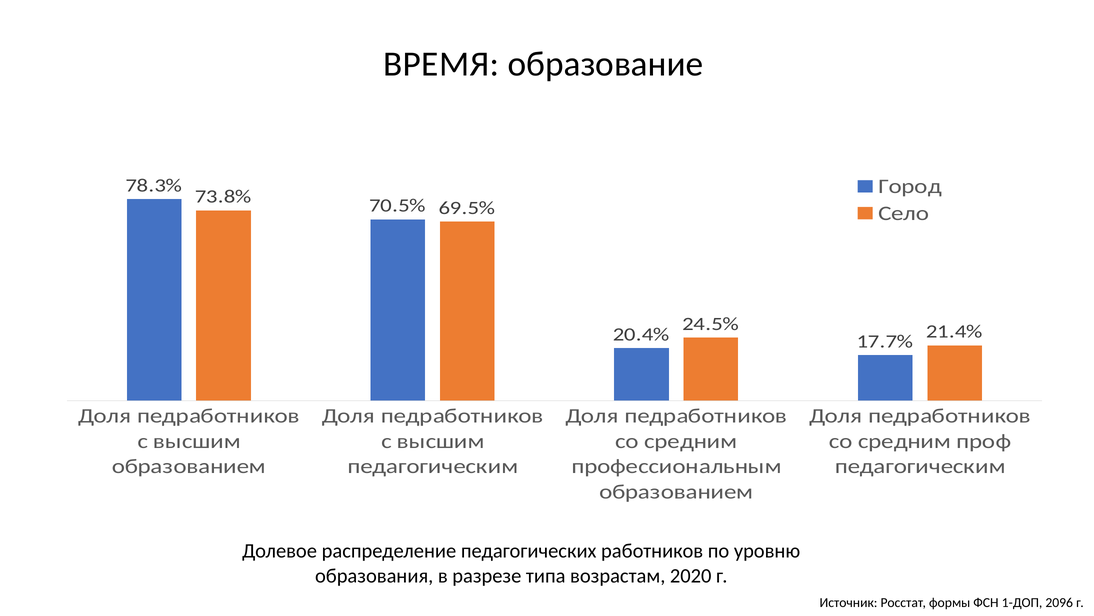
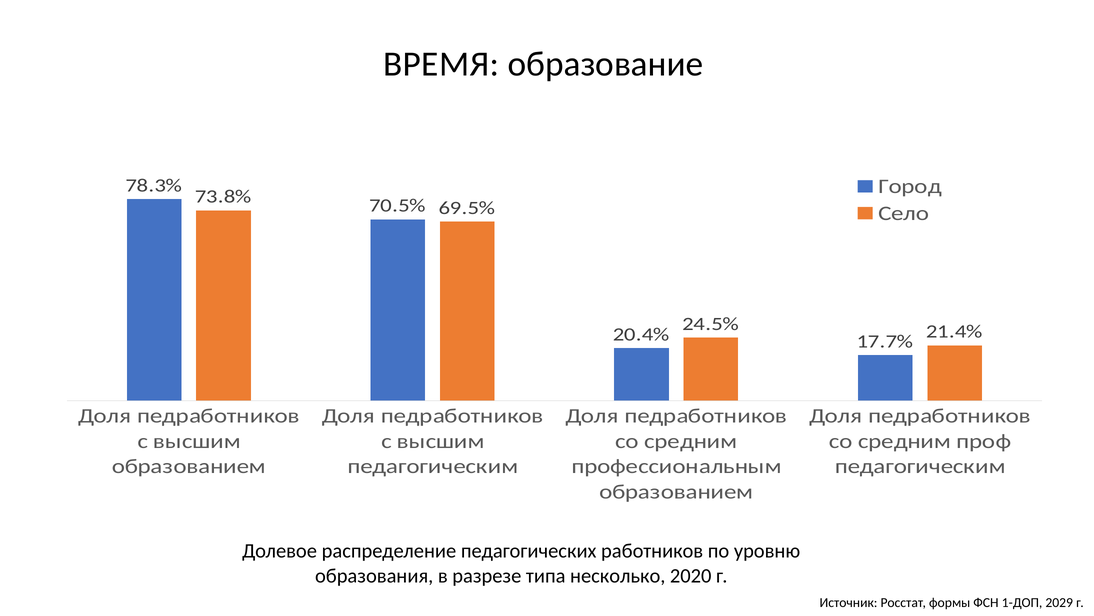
возрастам: возрастам -> несколько (618, 575)
2096: 2096 -> 2029 (1059, 602)
